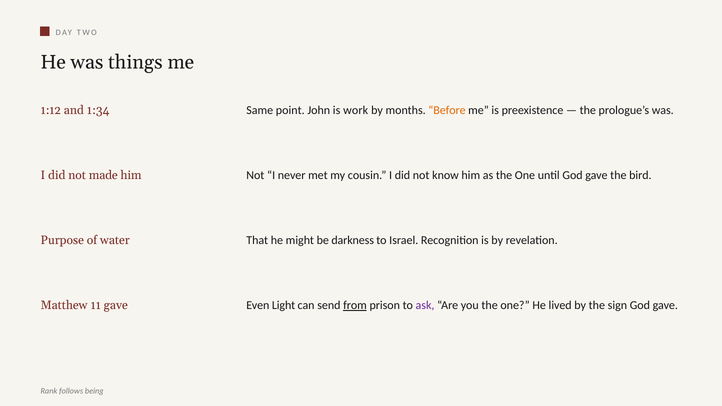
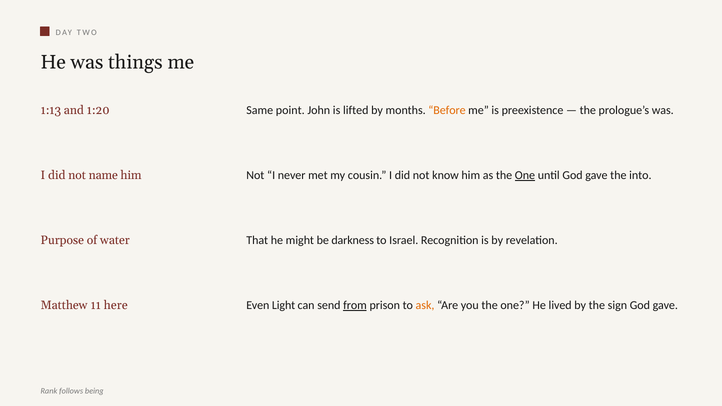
1:12: 1:12 -> 1:13 (51, 110)
1:34: 1:34 -> 1:20 (98, 110)
work: work -> lifted (356, 110)
made: made -> name (103, 175)
One underline: none -> present (525, 175)
bird: bird -> into (640, 175)
11 gave: gave -> here (116, 305)
ask colour: purple -> orange (425, 305)
